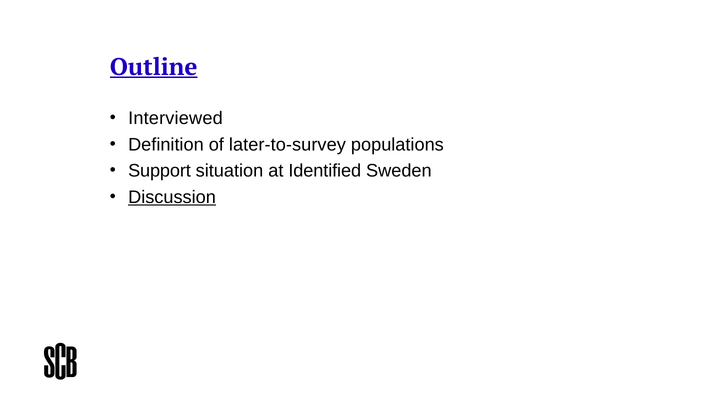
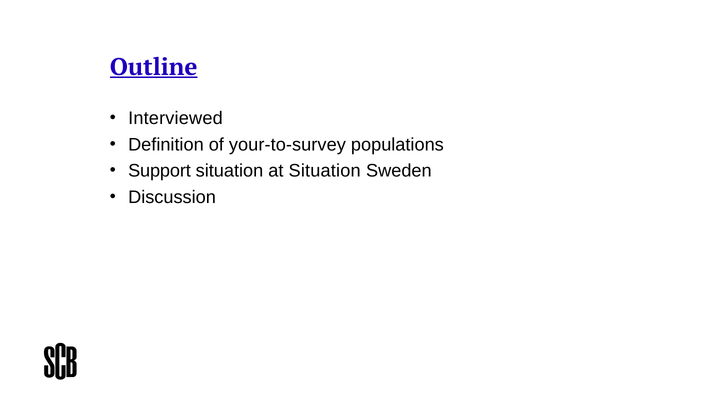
later-to-survey: later-to-survey -> your-to-survey (287, 145)
at Identified: Identified -> Situation (325, 171)
Discussion underline: present -> none (172, 197)
